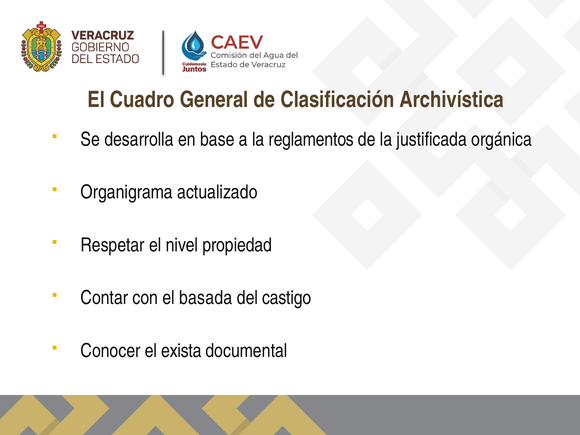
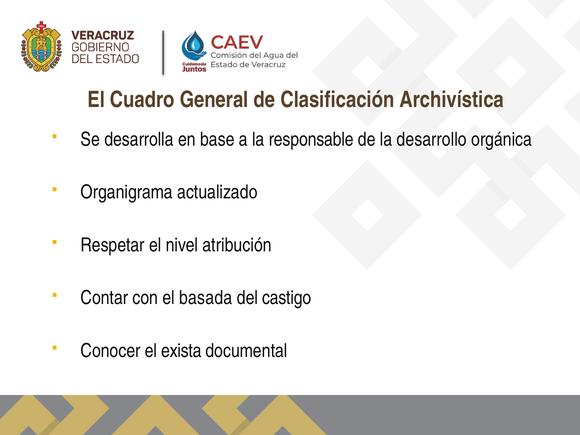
reglamentos: reglamentos -> responsable (311, 139)
justificada: justificada -> desarrollo (432, 139)
propiedad: propiedad -> atribución (237, 245)
